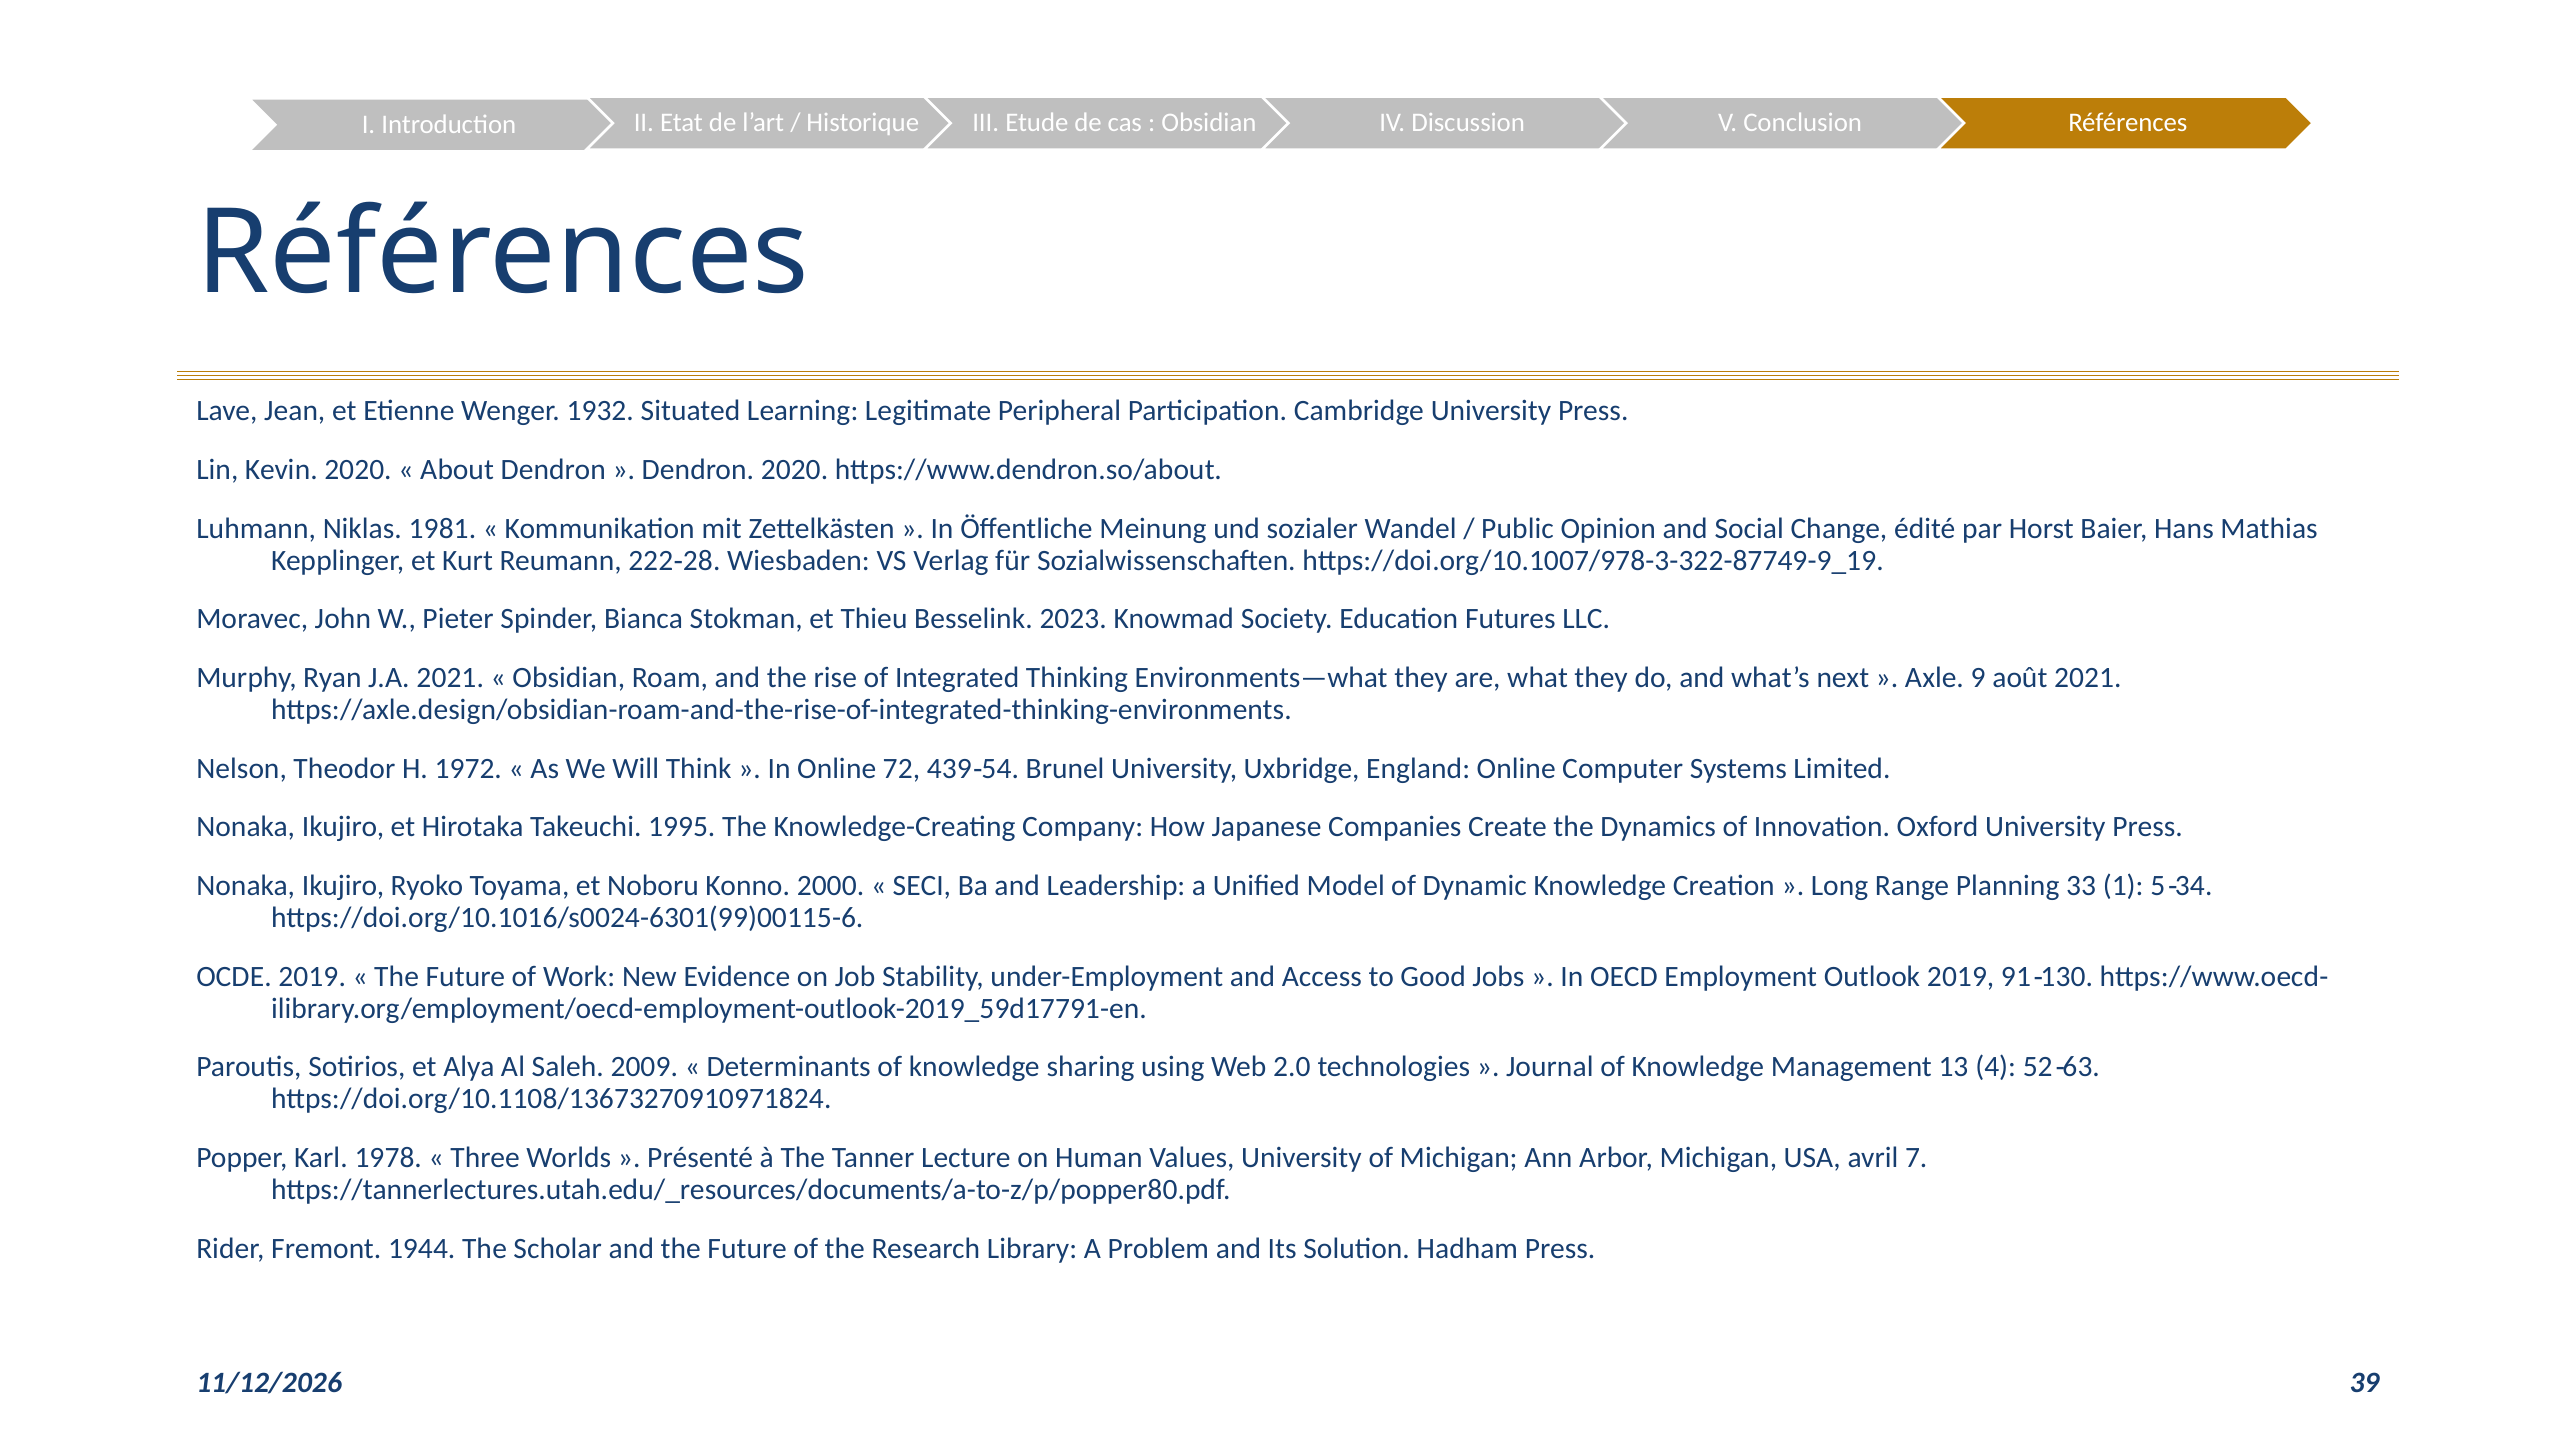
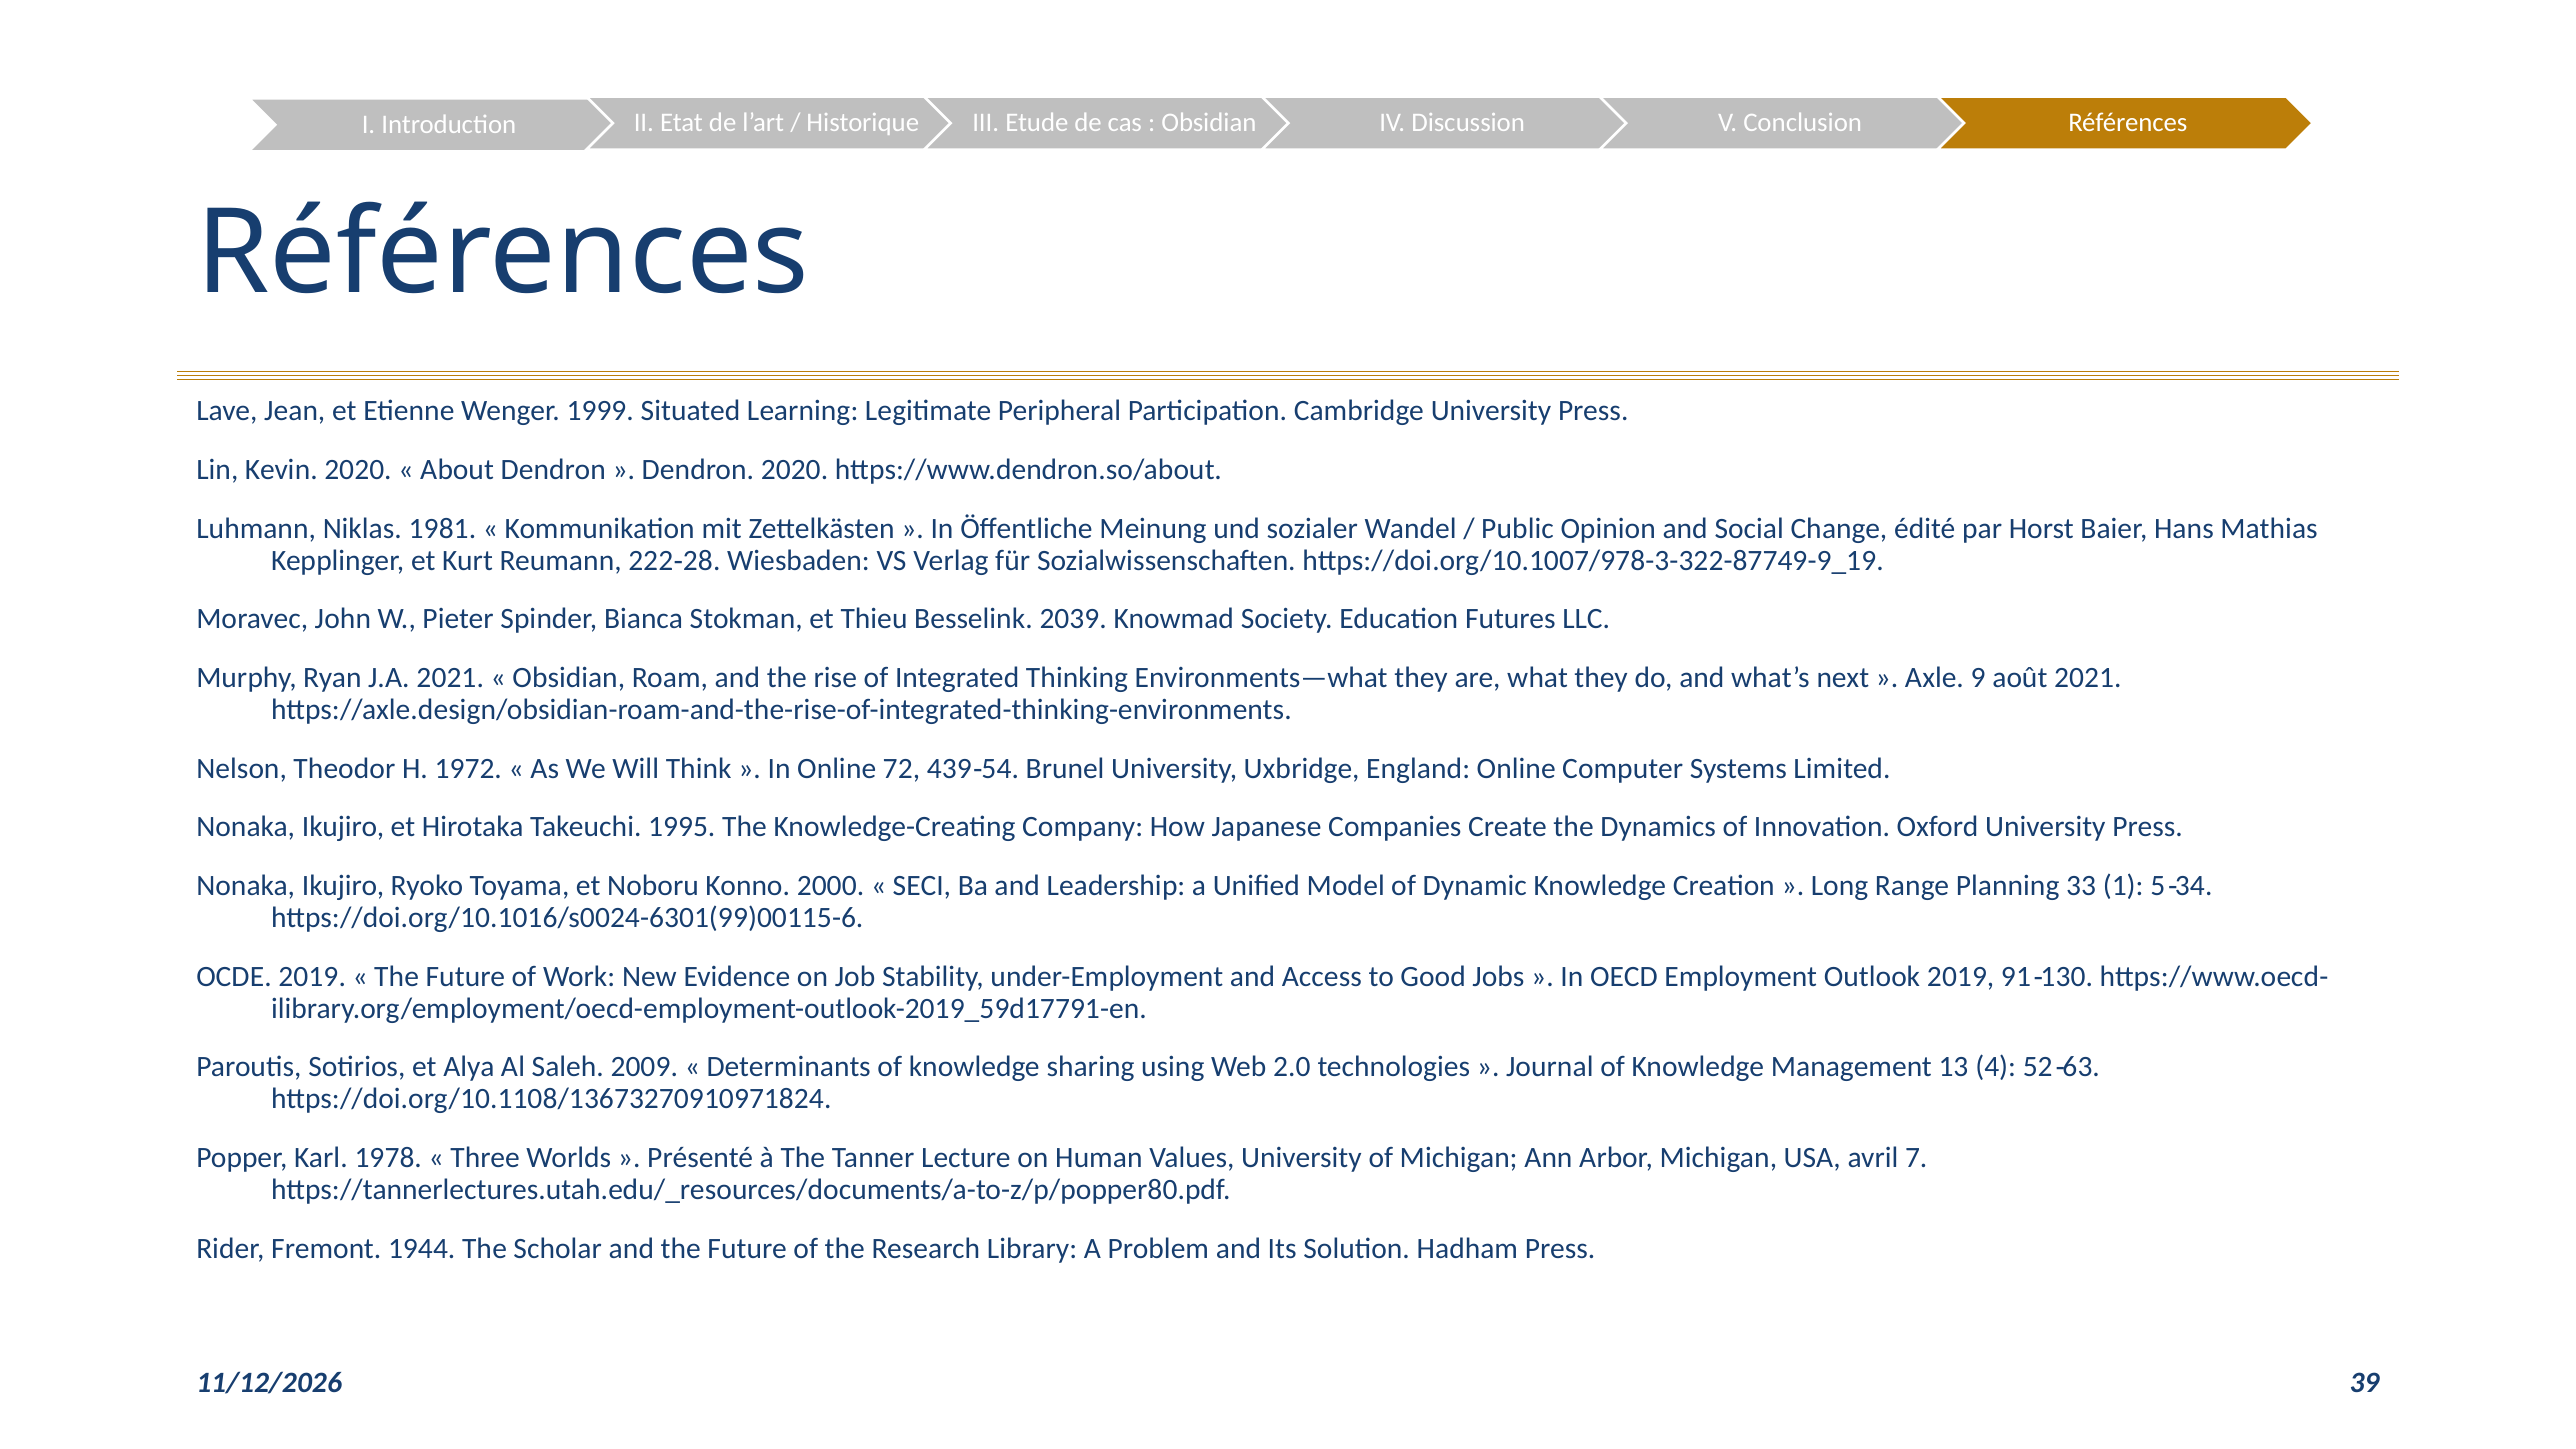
1932: 1932 -> 1999 (600, 411)
2023: 2023 -> 2039 (1073, 619)
